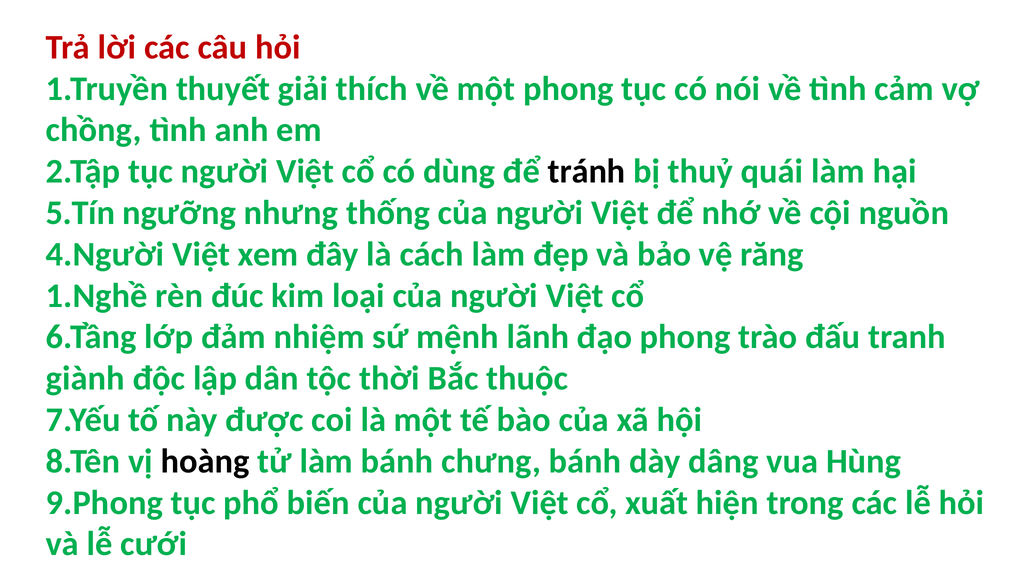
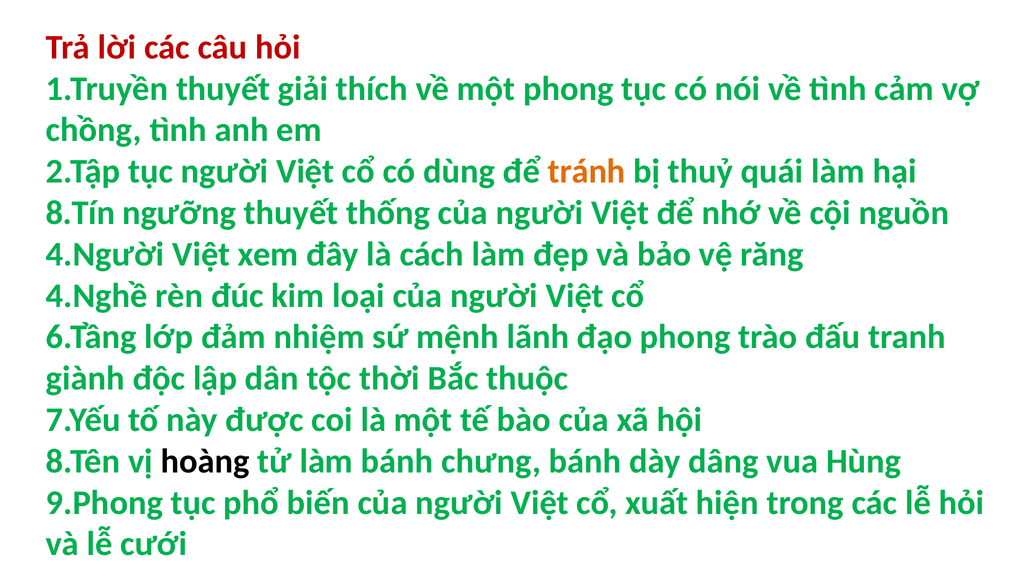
tránh colour: black -> orange (587, 172)
5.Tín: 5.Tín -> 8.Tín (80, 213)
ngưỡng nhưng: nhưng -> thuyết (291, 213)
1.Nghề: 1.Nghề -> 4.Nghề (97, 296)
